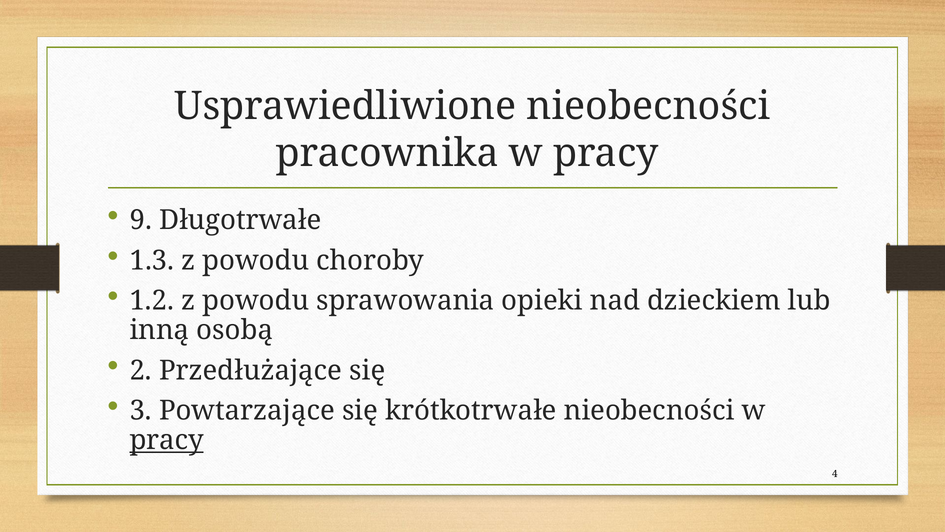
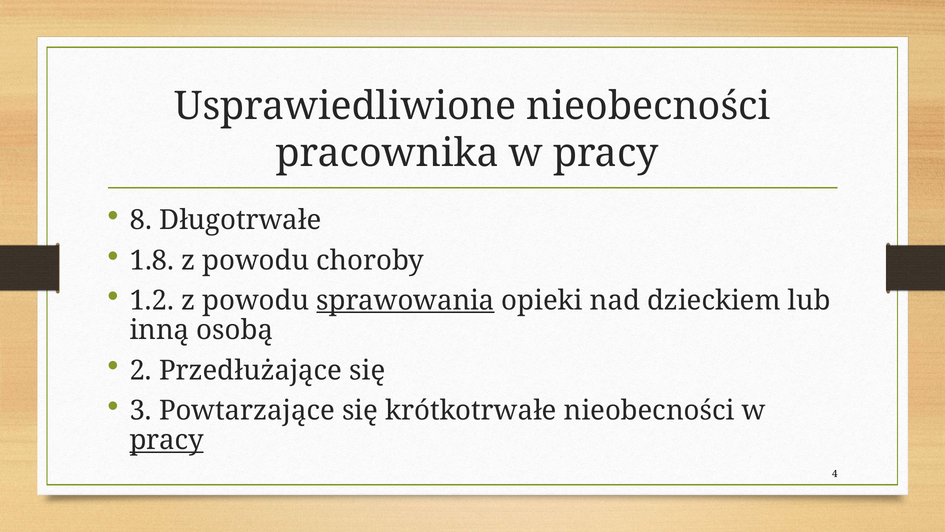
9: 9 -> 8 (141, 220)
1.3: 1.3 -> 1.8 (152, 260)
sprawowania underline: none -> present (405, 300)
